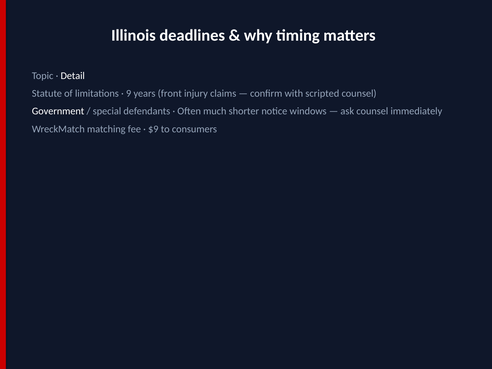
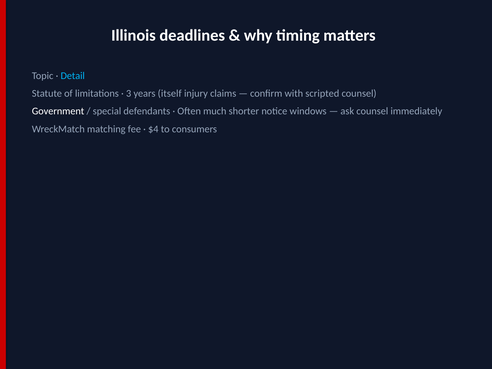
Detail colour: white -> light blue (73, 76)
9: 9 -> 3 (129, 93)
front: front -> itself (170, 93)
$9: $9 -> $4 (153, 129)
